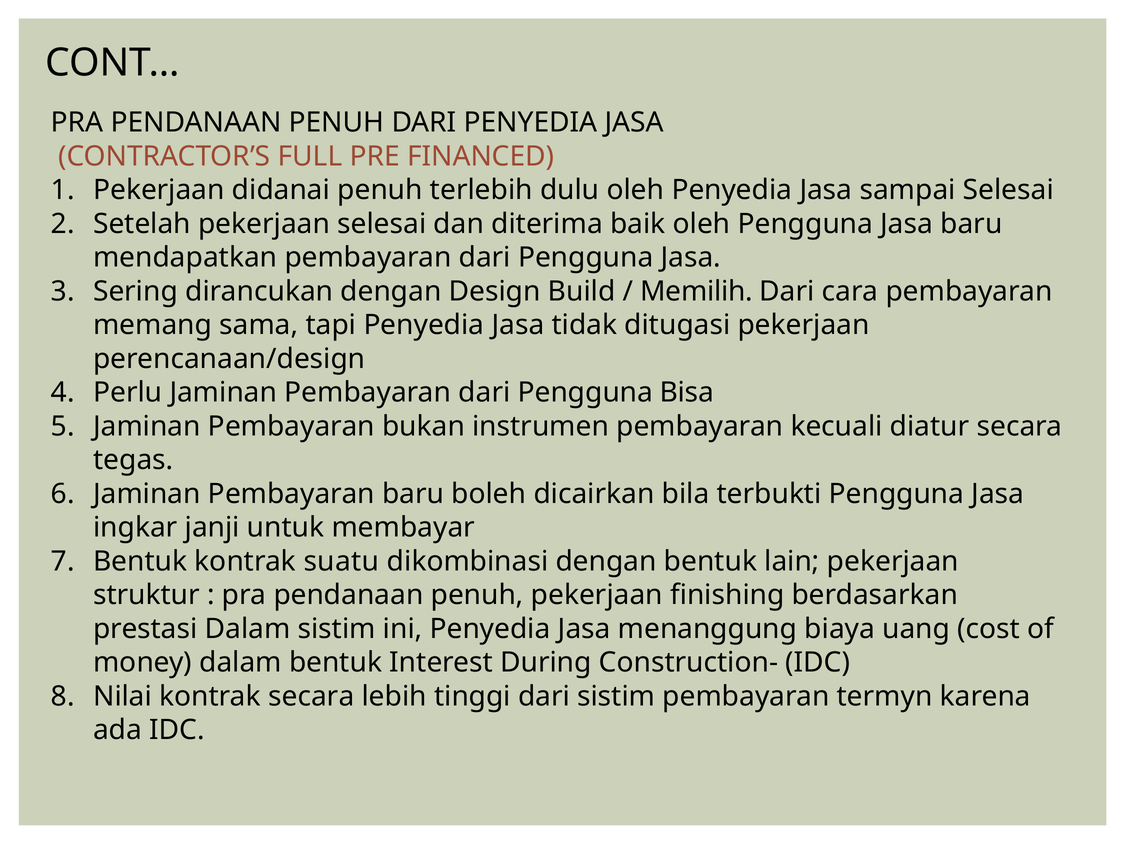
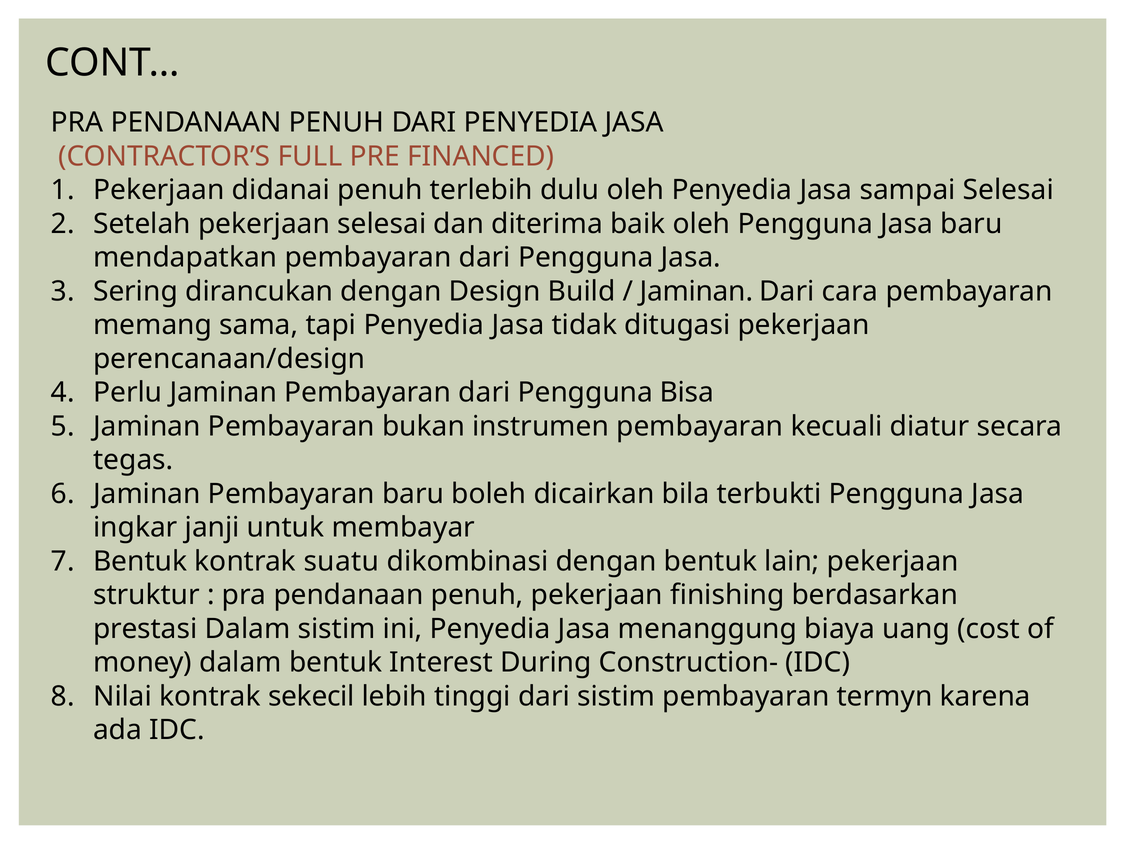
Memilih: Memilih -> Jaminan (696, 291)
kontrak secara: secara -> sekecil (311, 697)
